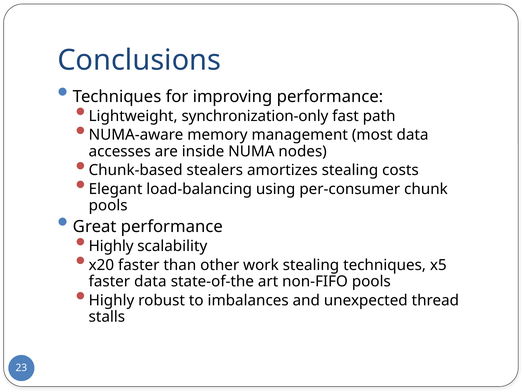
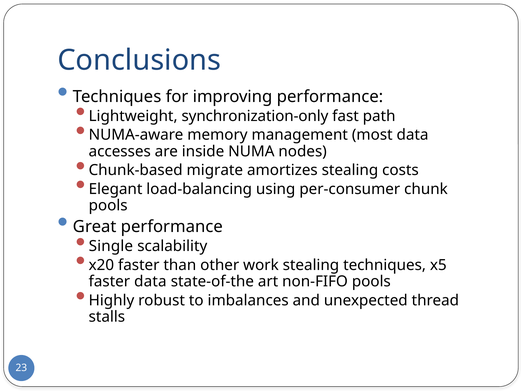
stealers: stealers -> migrate (215, 170)
Highly: Highly -> Single (111, 246)
